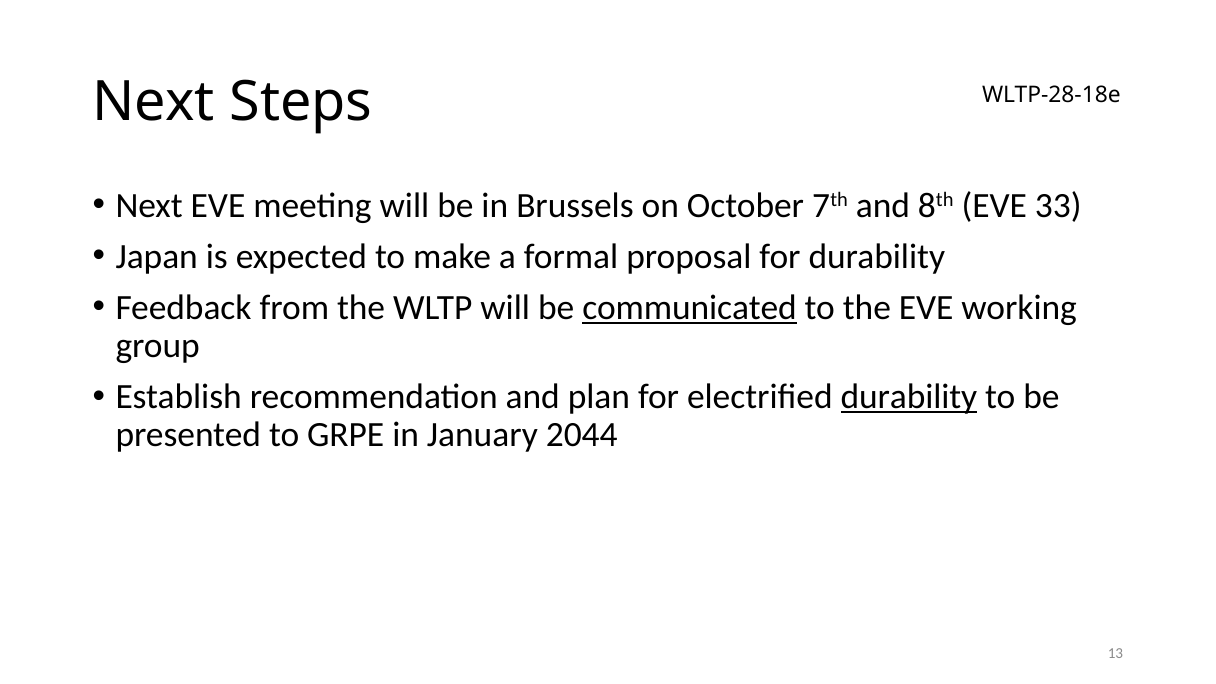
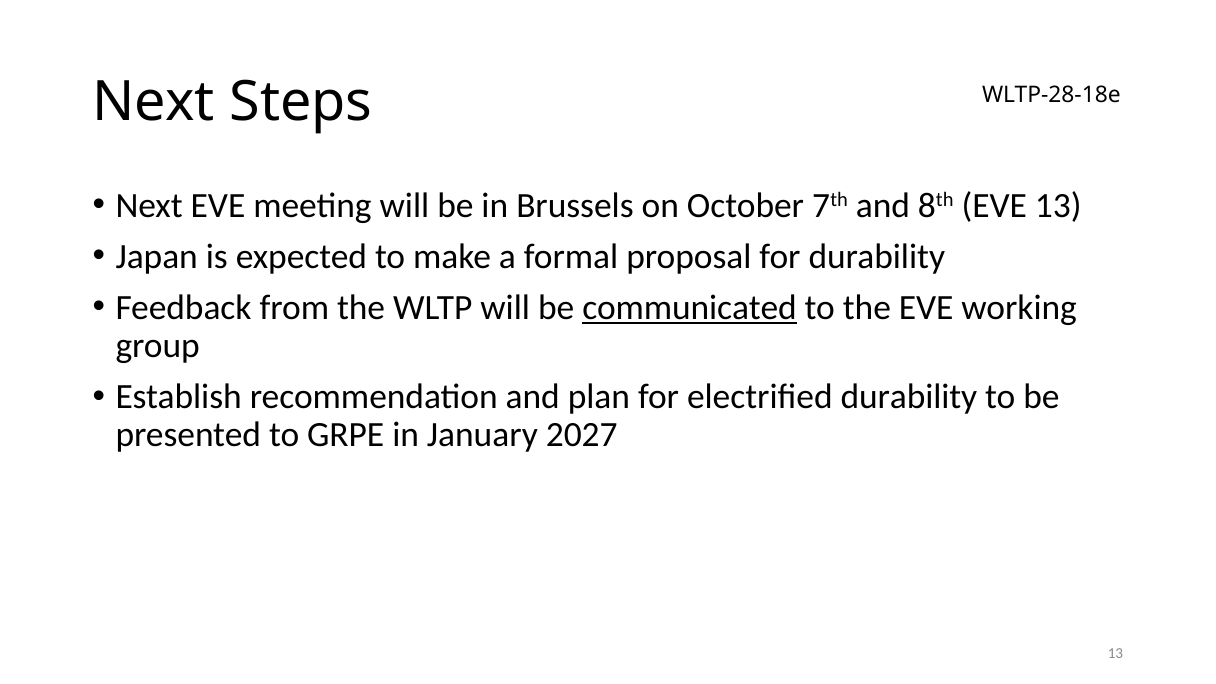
EVE 33: 33 -> 13 (1058, 206)
durability underline: present -> none (909, 397)
2044: 2044 -> 2027 (582, 435)
